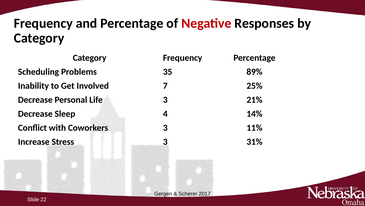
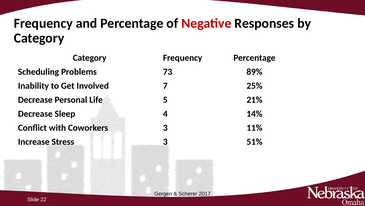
35: 35 -> 73 (168, 72)
Life 3: 3 -> 5 (165, 99)
31%: 31% -> 51% (254, 141)
